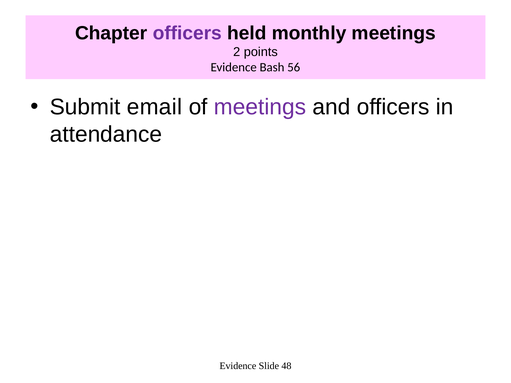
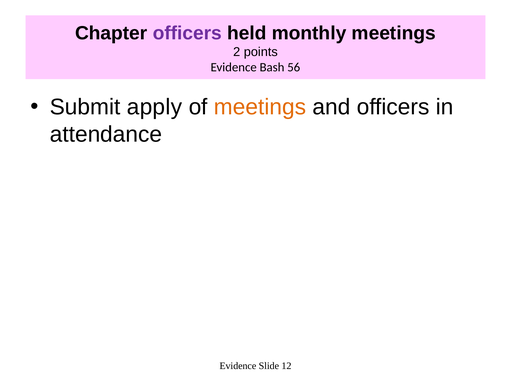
email: email -> apply (154, 107)
meetings colour: purple -> orange (260, 107)
48: 48 -> 12 (286, 366)
